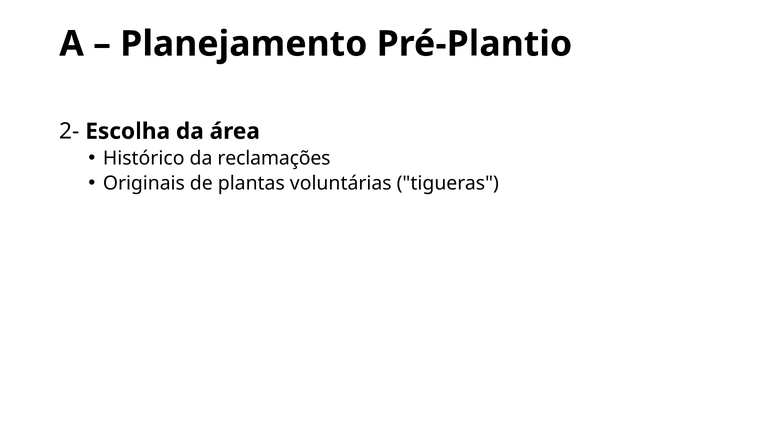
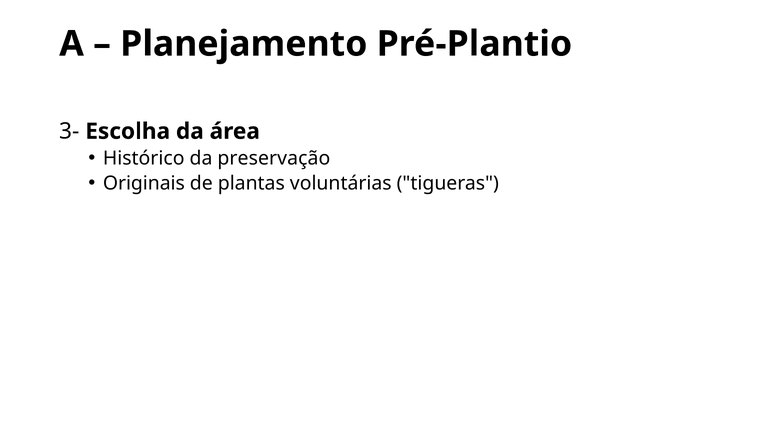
2-: 2- -> 3- (69, 131)
reclamações: reclamações -> preservação (274, 158)
